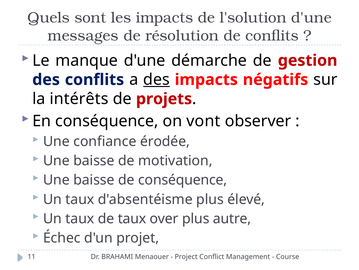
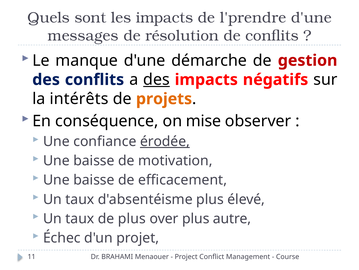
l'solution: l'solution -> l'prendre (253, 18)
projets colour: red -> orange (164, 99)
vont: vont -> mise (204, 121)
érodée underline: none -> present (165, 141)
de conséquence: conséquence -> efficacement (183, 180)
de taux: taux -> plus (132, 218)
